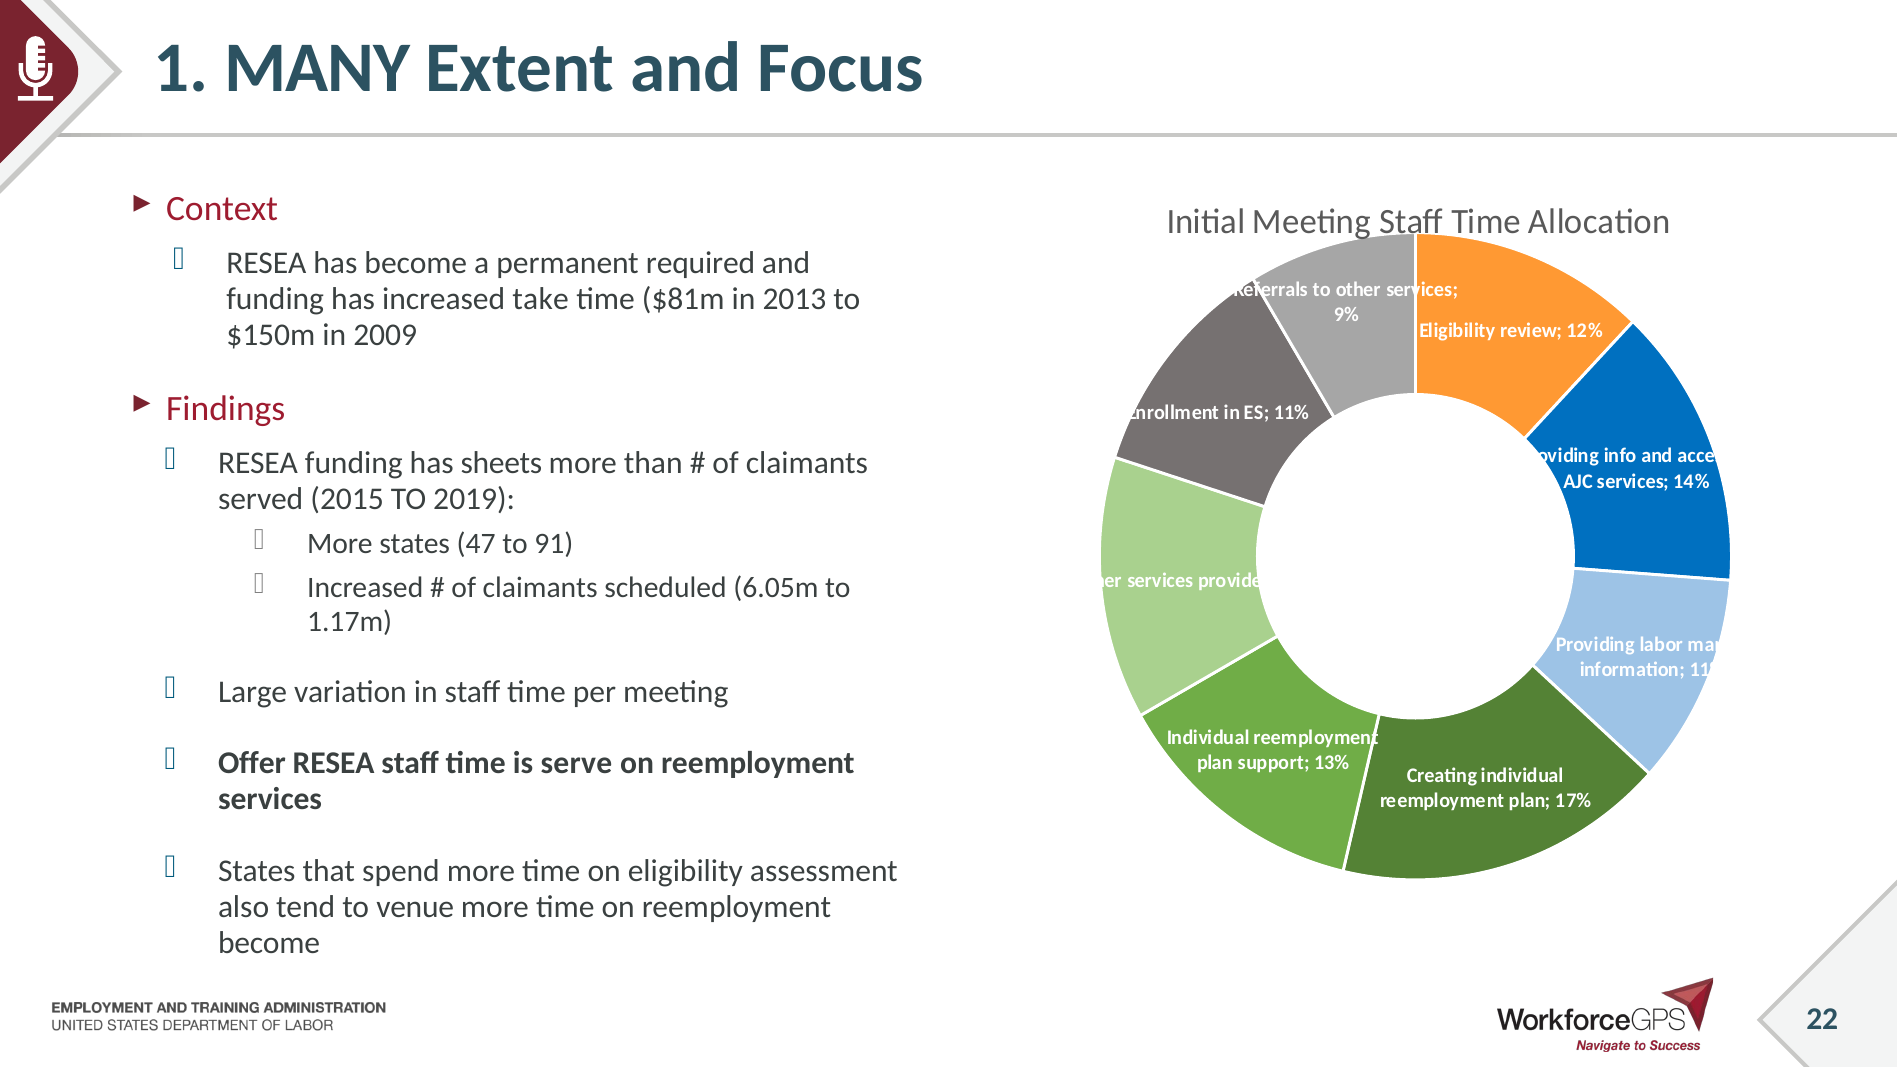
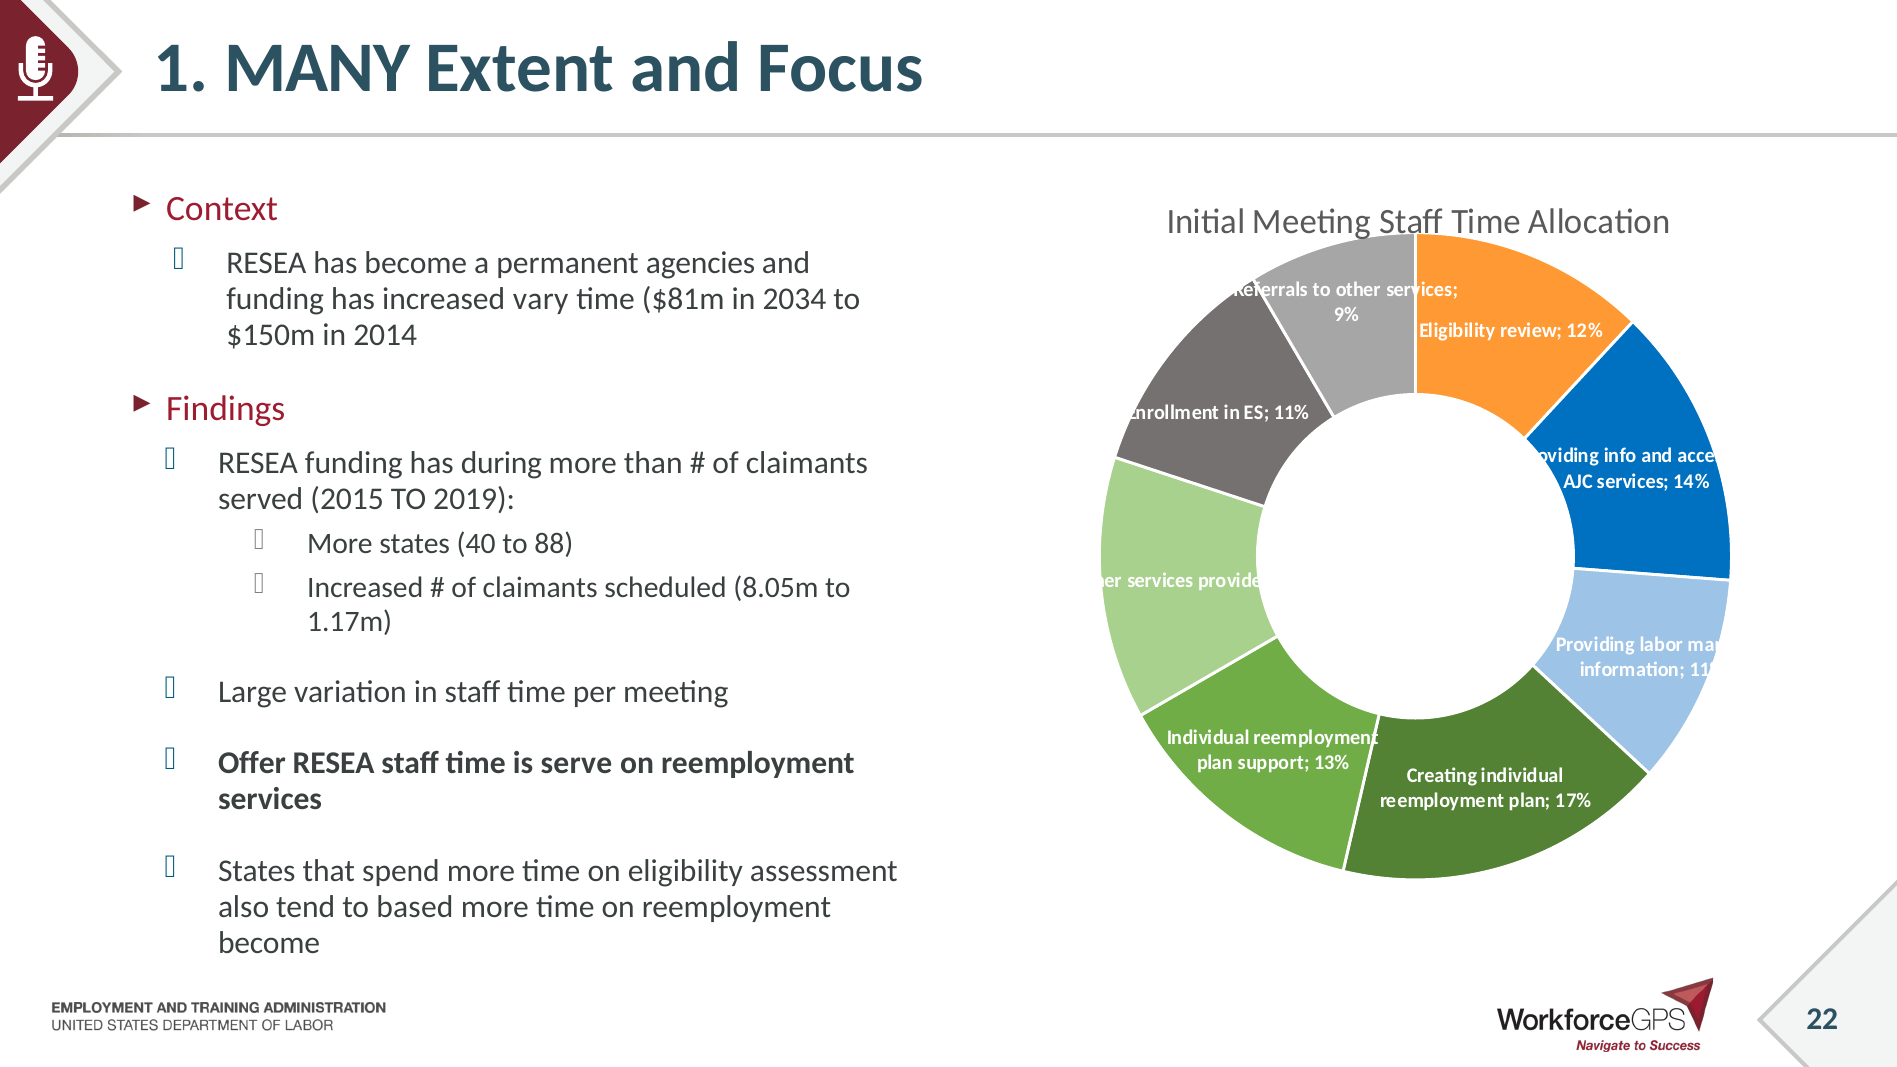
required: required -> agencies (701, 263)
take: take -> vary (541, 299)
2013: 2013 -> 2034 (794, 299)
2009: 2009 -> 2014 (385, 335)
sheets: sheets -> during (501, 463)
47: 47 -> 40 (476, 544)
91: 91 -> 88 (554, 544)
6.05m: 6.05m -> 8.05m (776, 588)
venue: venue -> based (415, 907)
